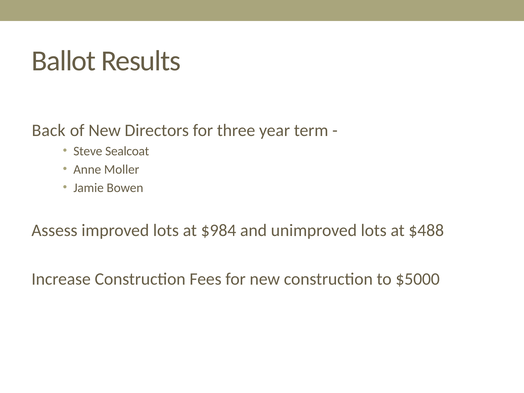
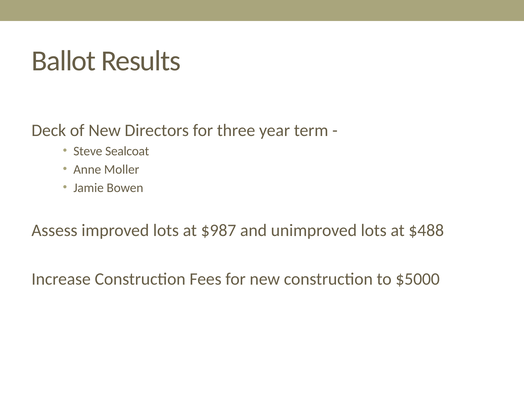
Back: Back -> Deck (49, 130)
$984: $984 -> $987 (219, 230)
